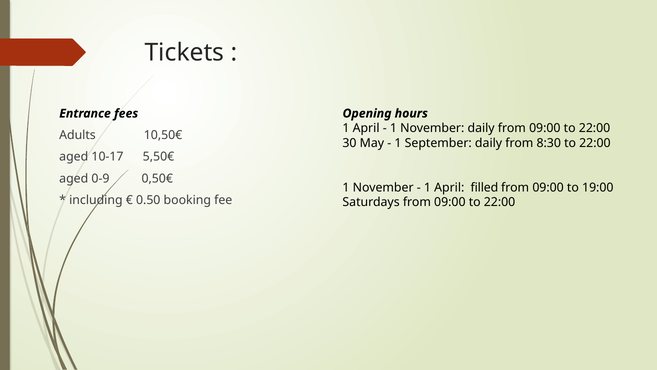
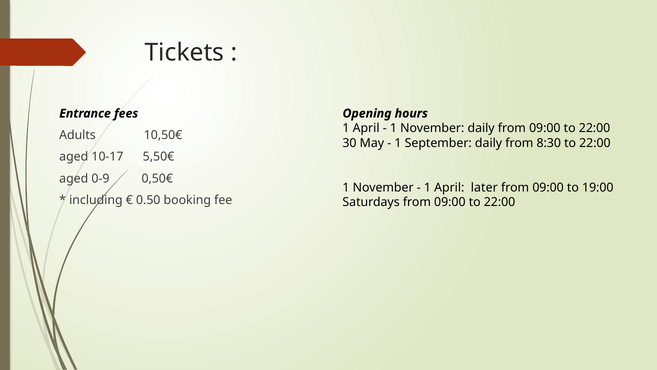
filled: filled -> later (484, 187)
